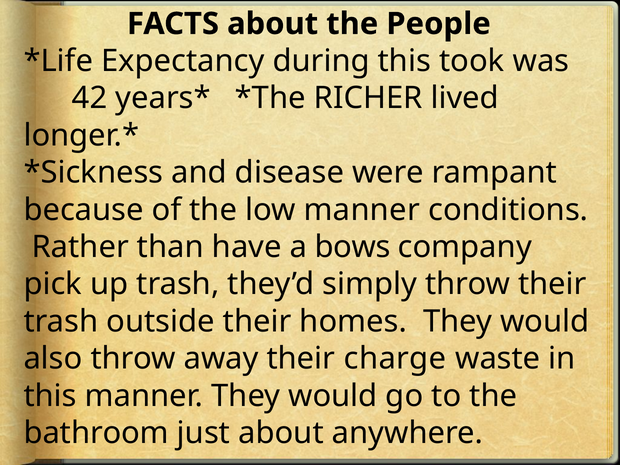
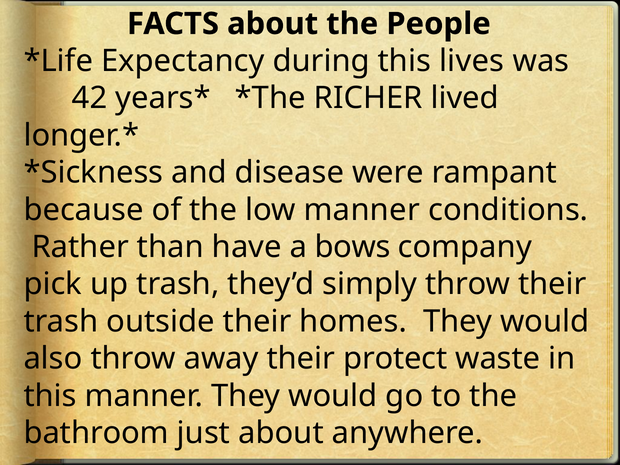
took: took -> lives (472, 61)
charge: charge -> protect (395, 359)
